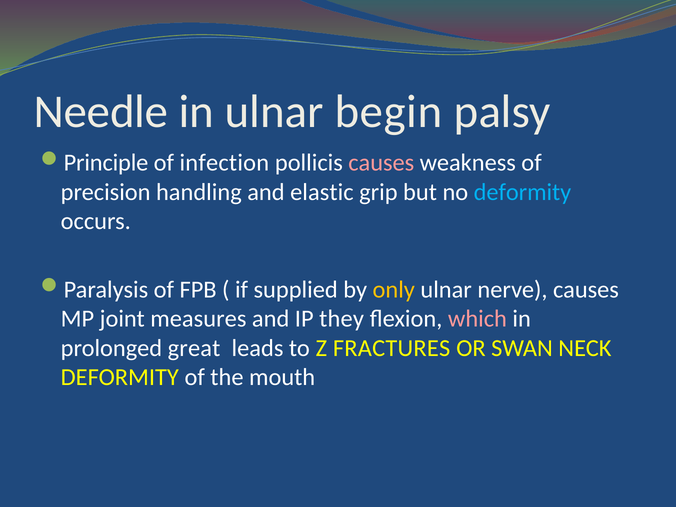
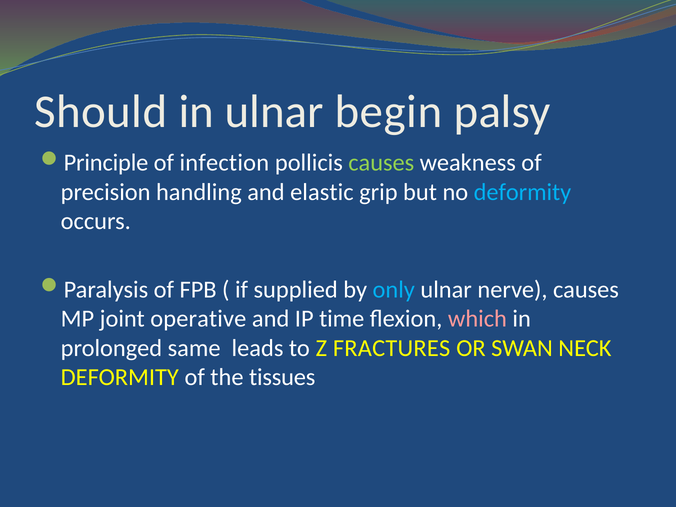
Needle: Needle -> Should (101, 112)
causes colour: pink -> light green (381, 163)
only colour: yellow -> light blue (394, 290)
measures: measures -> operative (198, 319)
they: they -> time (342, 319)
great: great -> same (194, 348)
mouth: mouth -> tissues (282, 377)
